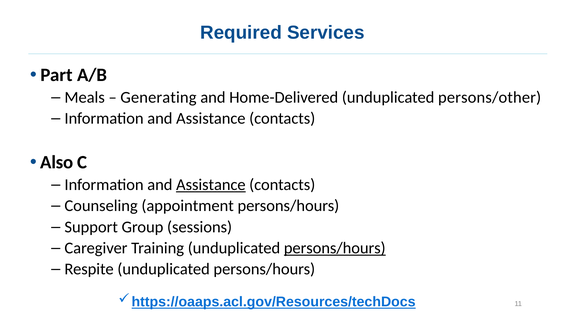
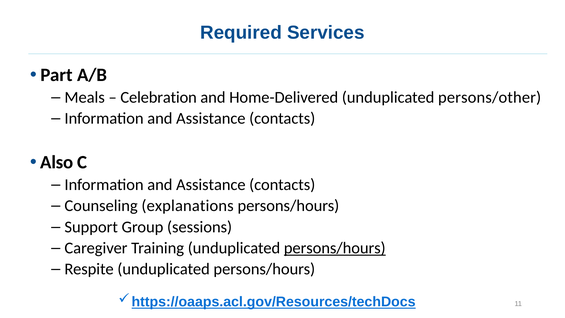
Generating: Generating -> Celebration (159, 97)
Assistance underline: present -> none (211, 185)
appointment: appointment -> explanations (188, 206)
